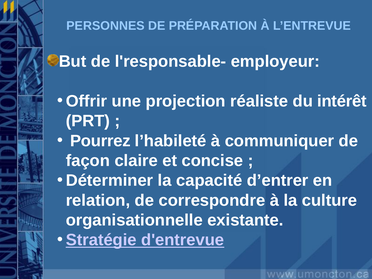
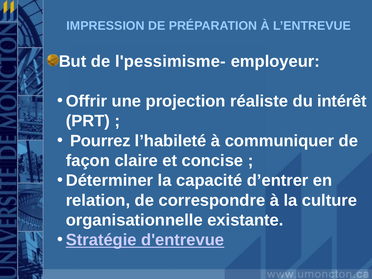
PERSONNES: PERSONNES -> IMPRESSION (106, 26)
l'responsable-: l'responsable- -> l'pessimisme- (170, 61)
